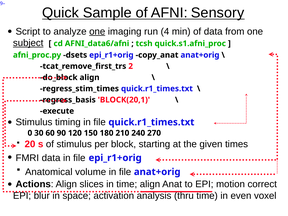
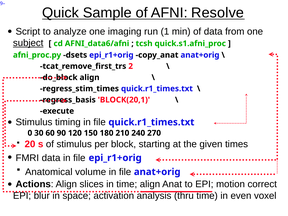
Sensory: Sensory -> Resolve (218, 13)
one underline: present -> none (97, 31)
4: 4 -> 1 (165, 31)
